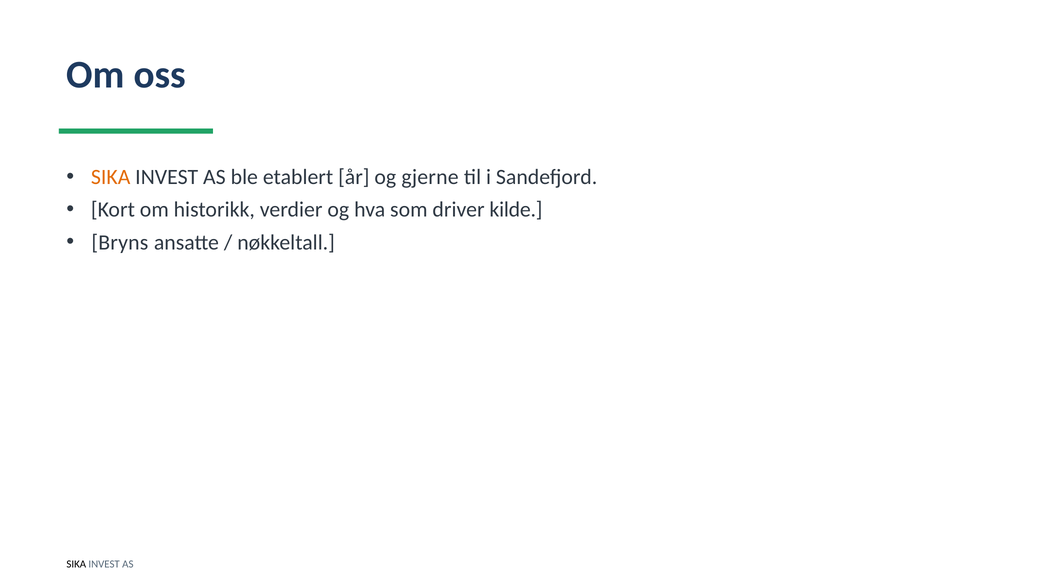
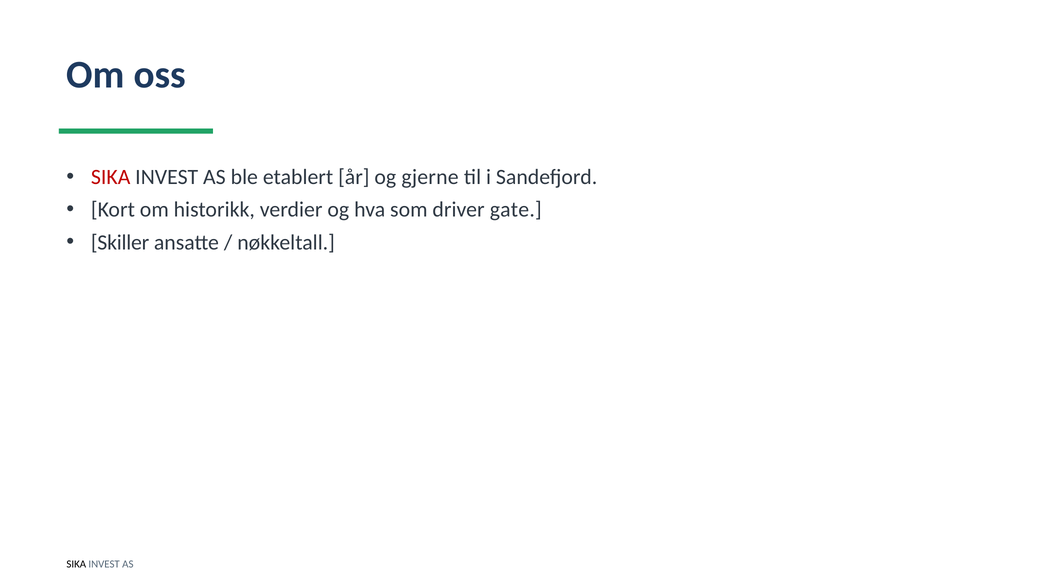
SIKA colour: orange -> red (111, 177)
kilde: kilde -> gate (516, 210)
Bryns: Bryns -> Skiller (120, 242)
